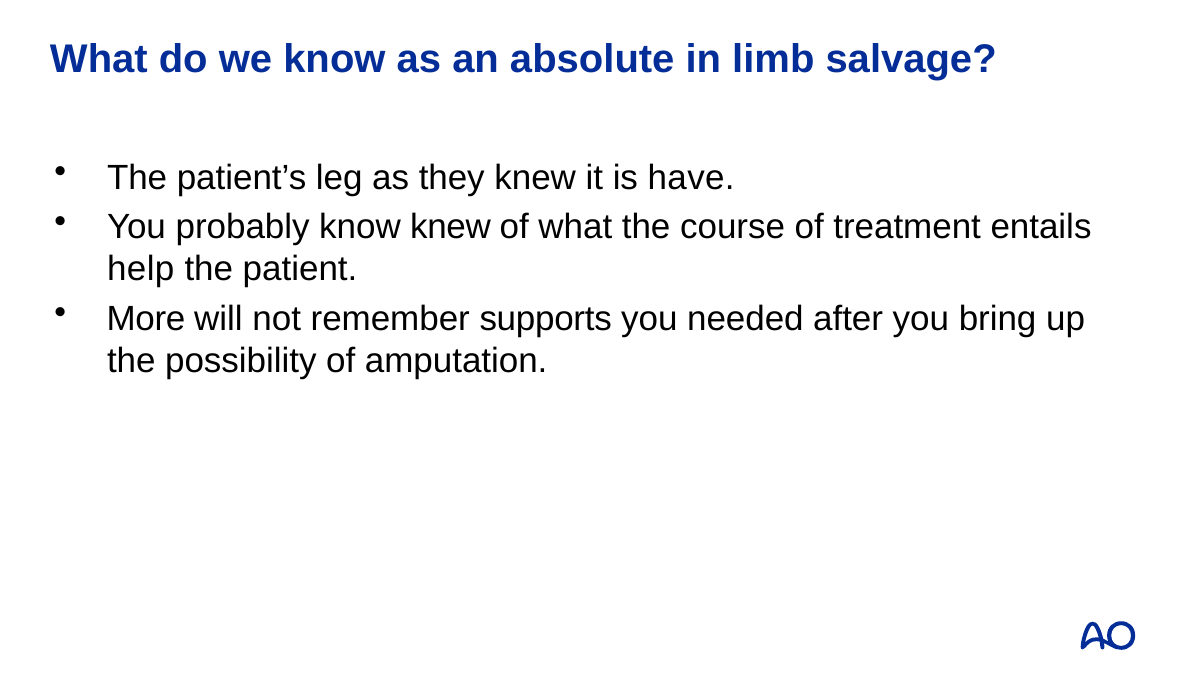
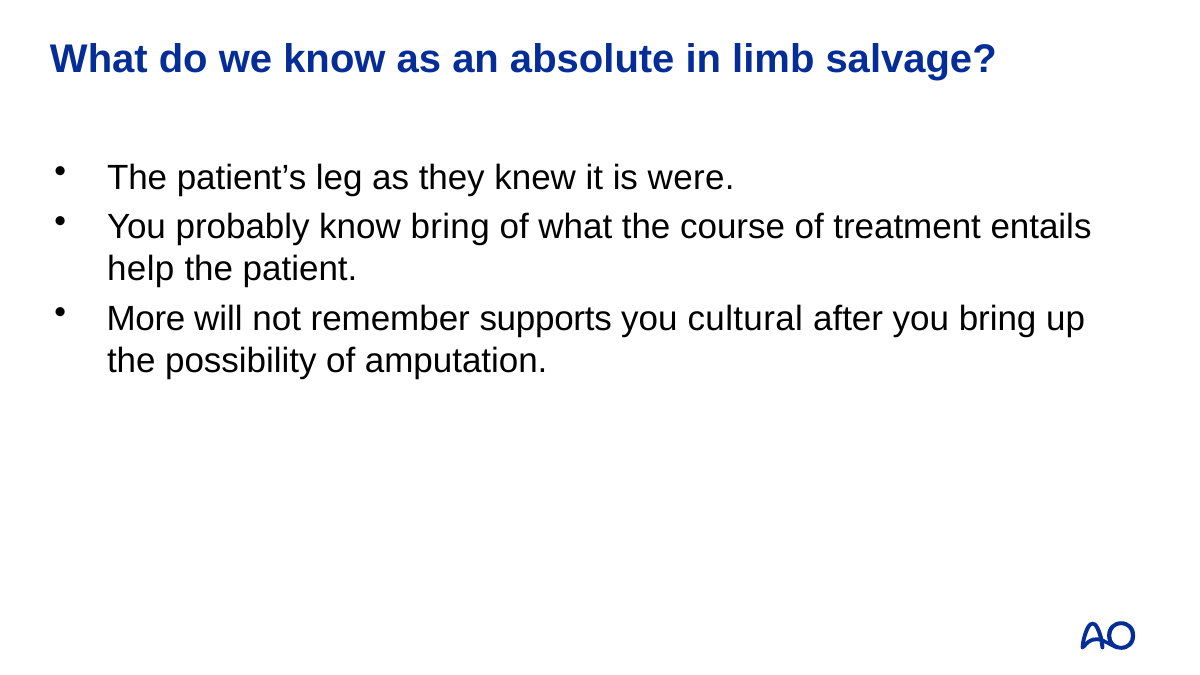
have: have -> were (691, 178)
know knew: knew -> bring (450, 227)
needed: needed -> cultural (745, 319)
